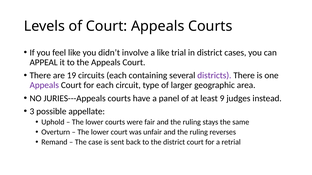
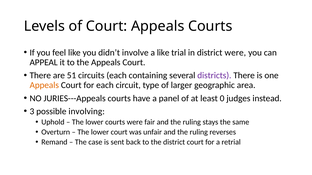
district cases: cases -> were (235, 53)
19: 19 -> 51 (72, 76)
Appeals colour: purple -> orange (44, 85)
9: 9 -> 0 (222, 99)
appellate: appellate -> involving (87, 112)
